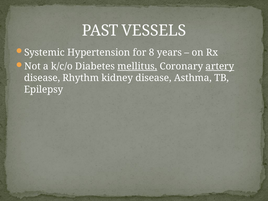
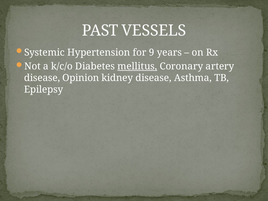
8: 8 -> 9 (152, 52)
artery underline: present -> none (220, 66)
Rhythm: Rhythm -> Opinion (81, 78)
